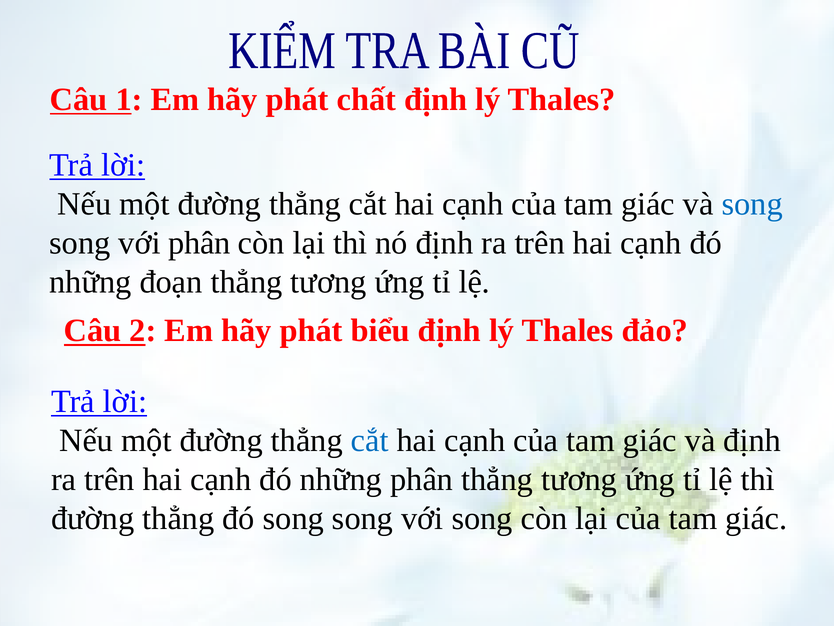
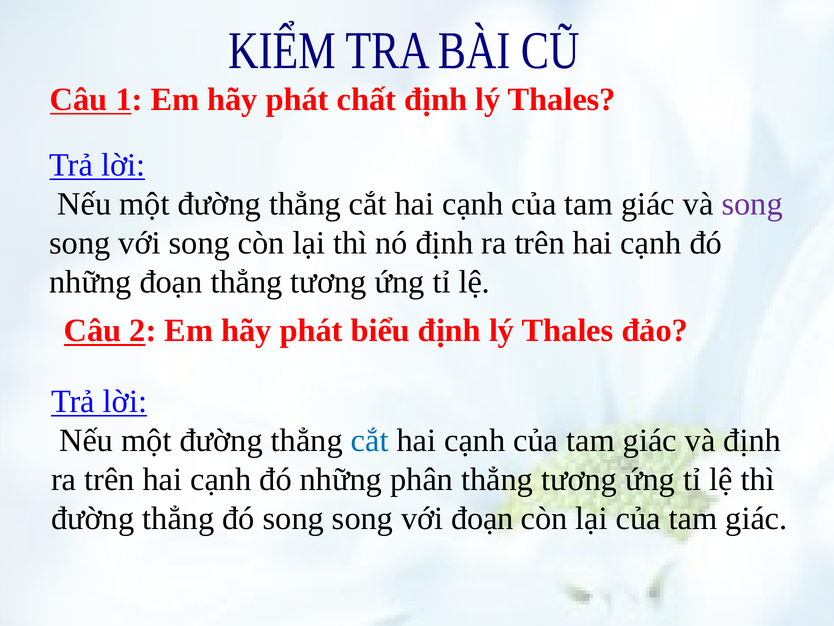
song colour: blue -> purple (752, 204)
với phân: phân -> song (199, 243)
với song: song -> đoạn (482, 518)
